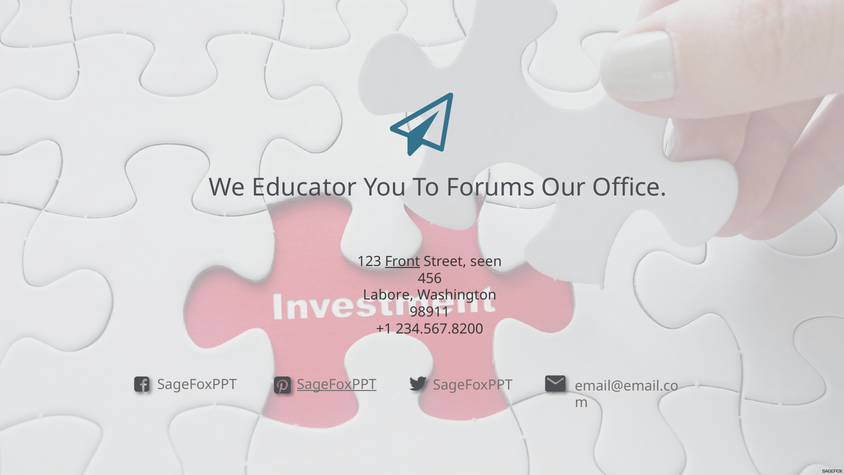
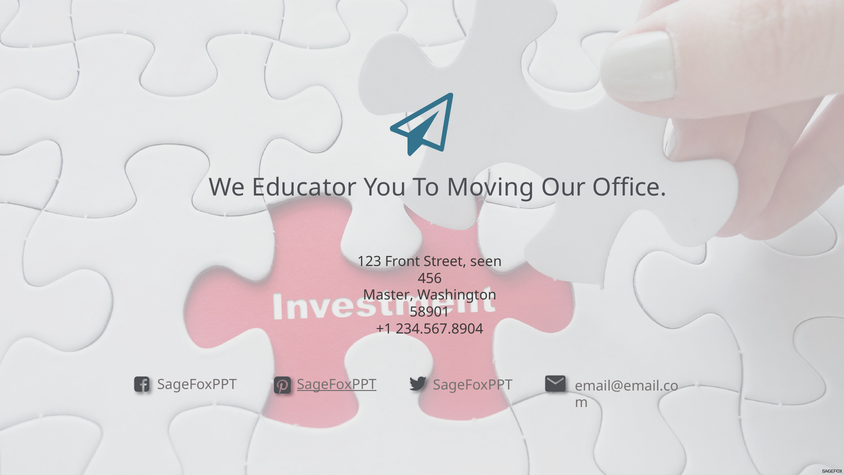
Forums: Forums -> Moving (490, 188)
Front underline: present -> none (402, 261)
Labore: Labore -> Master (388, 295)
98911: 98911 -> 58901 (430, 312)
234.567.8200: 234.567.8200 -> 234.567.8904 (439, 329)
